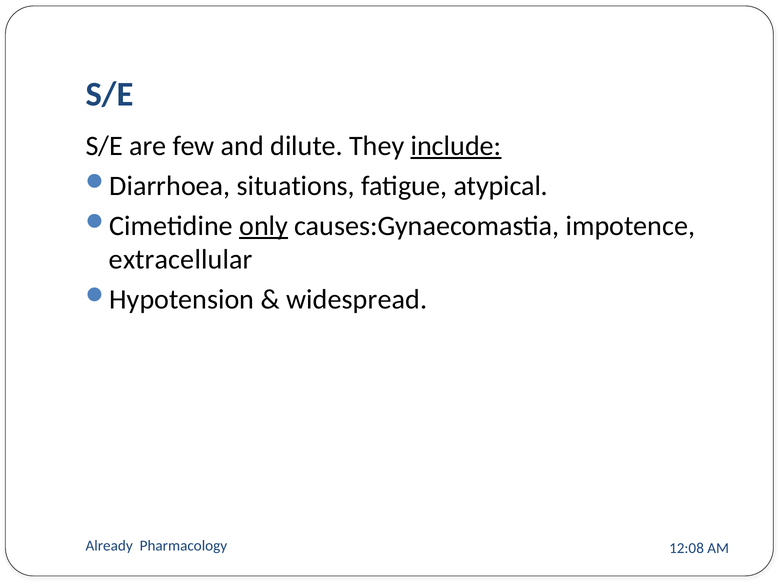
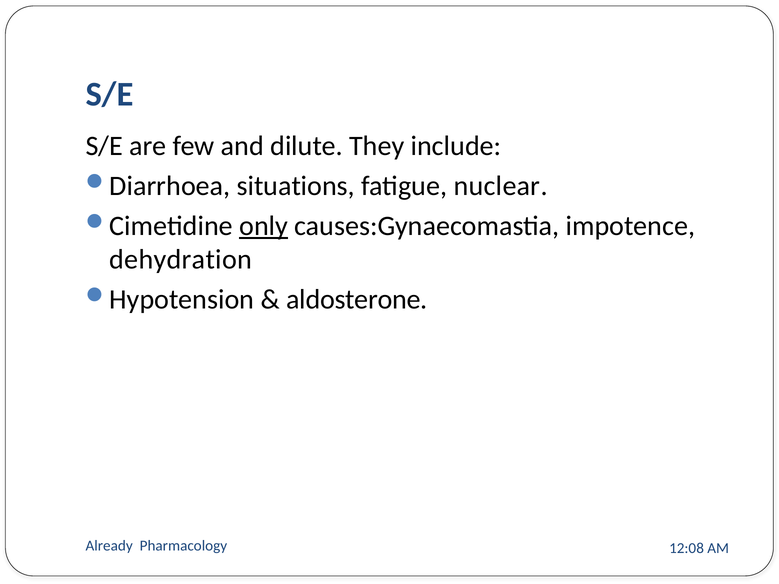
include underline: present -> none (456, 146)
atypical: atypical -> nuclear (501, 186)
extracellular: extracellular -> dehydration (181, 260)
widespread: widespread -> aldosterone (357, 300)
